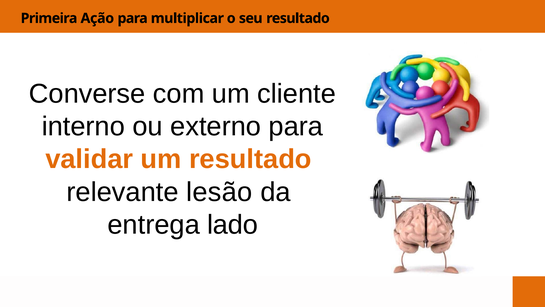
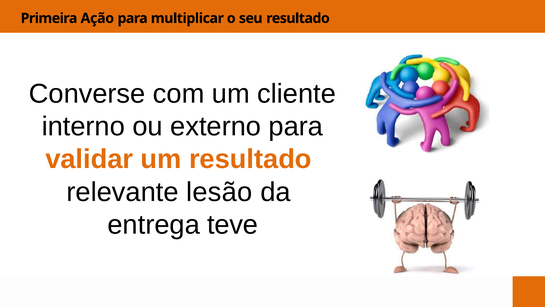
lado: lado -> teve (233, 224)
